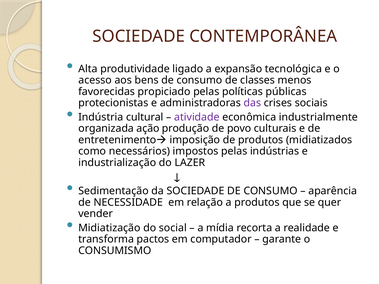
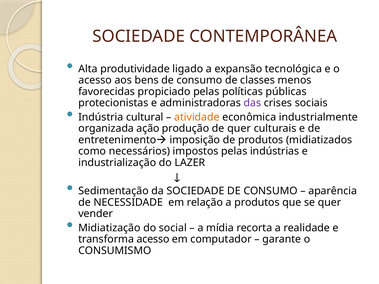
atividade colour: purple -> orange (197, 117)
de povo: povo -> quer (239, 129)
transforma pactos: pactos -> acesso (153, 239)
